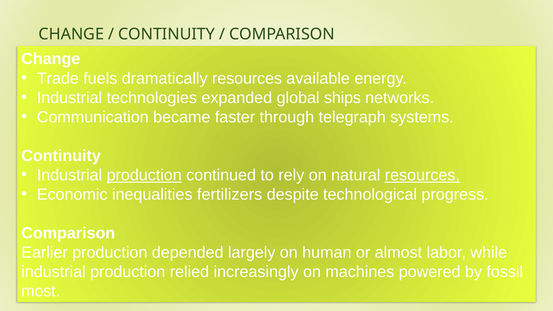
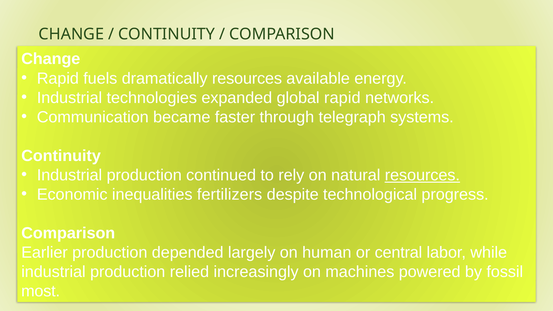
Trade: Trade -> Rapid (58, 78)
global ships: ships -> rapid (342, 98)
production underline: present -> none (144, 175)
almost: almost -> central (398, 253)
